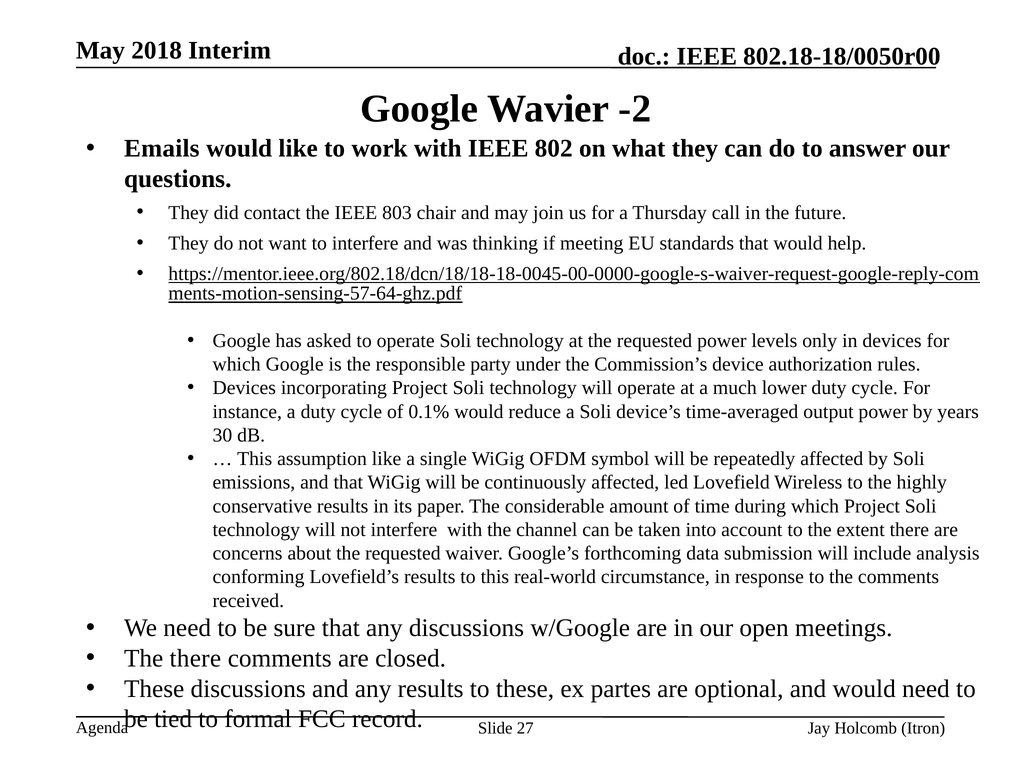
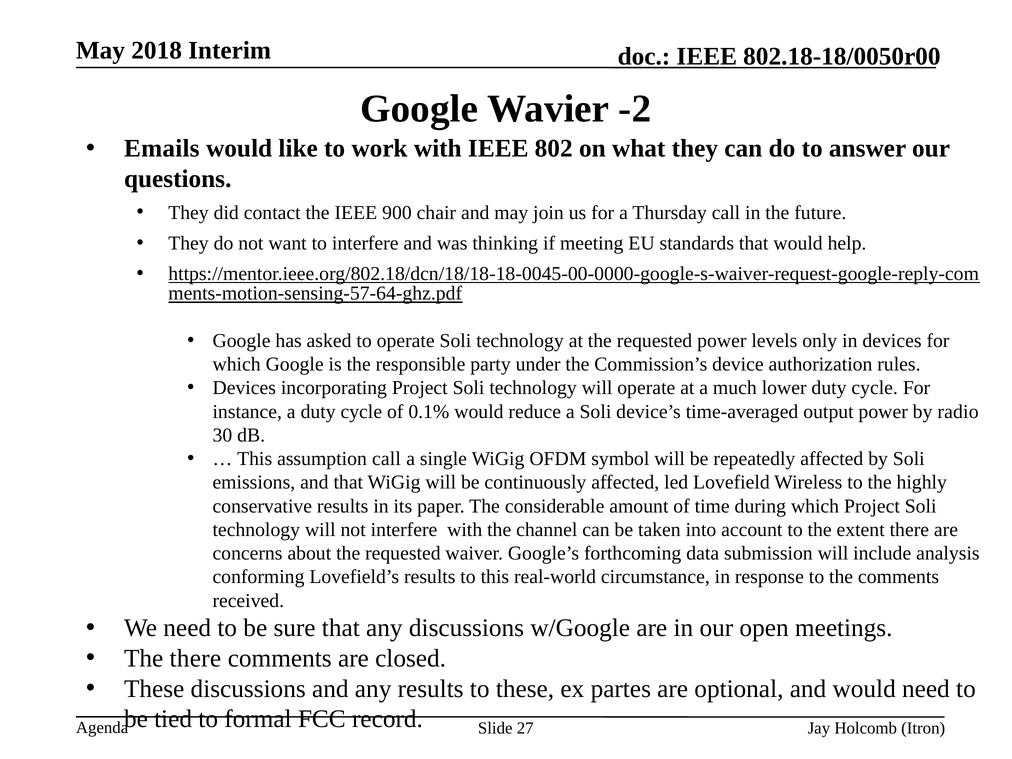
803: 803 -> 900 (397, 213)
years: years -> radio (958, 412)
assumption like: like -> call (386, 459)
